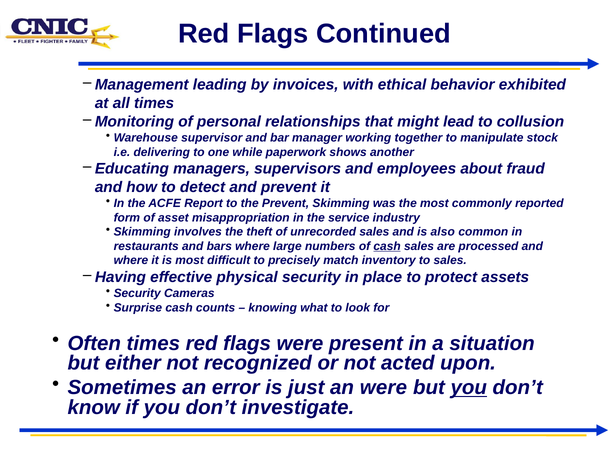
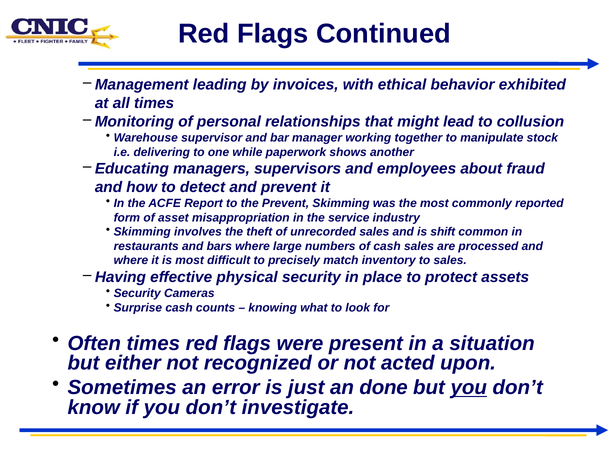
also: also -> shift (443, 232)
cash underline: present -> none (387, 246)
an were: were -> done (384, 388)
